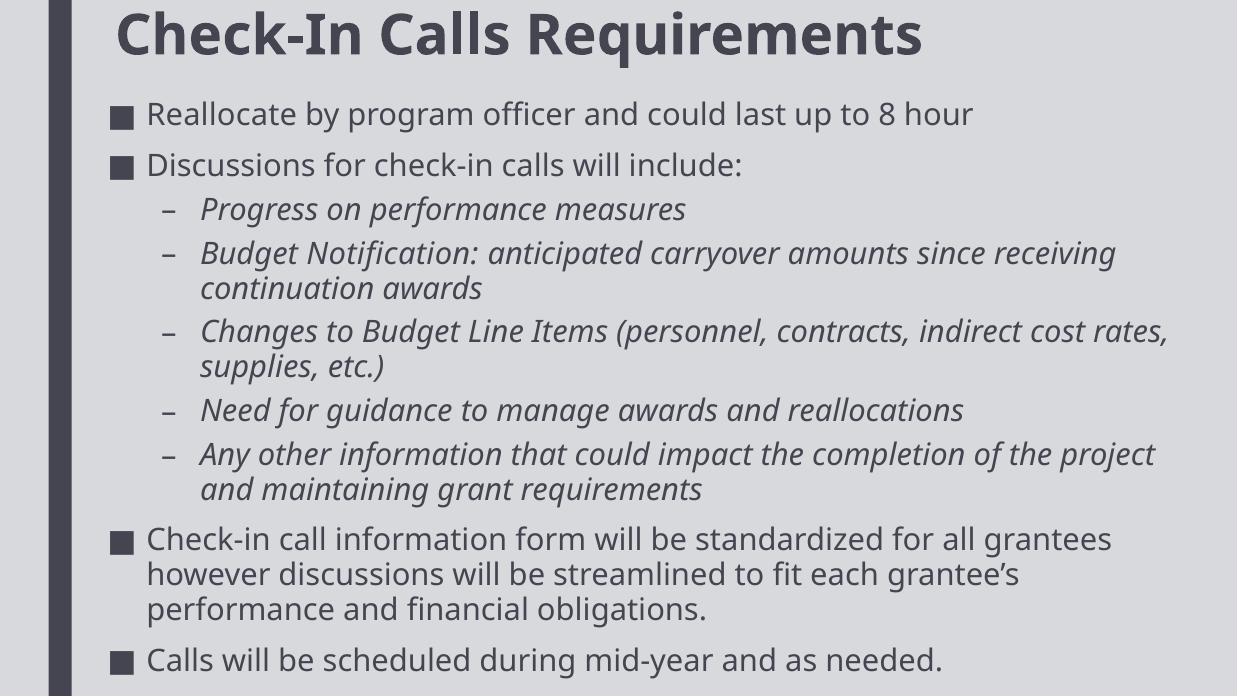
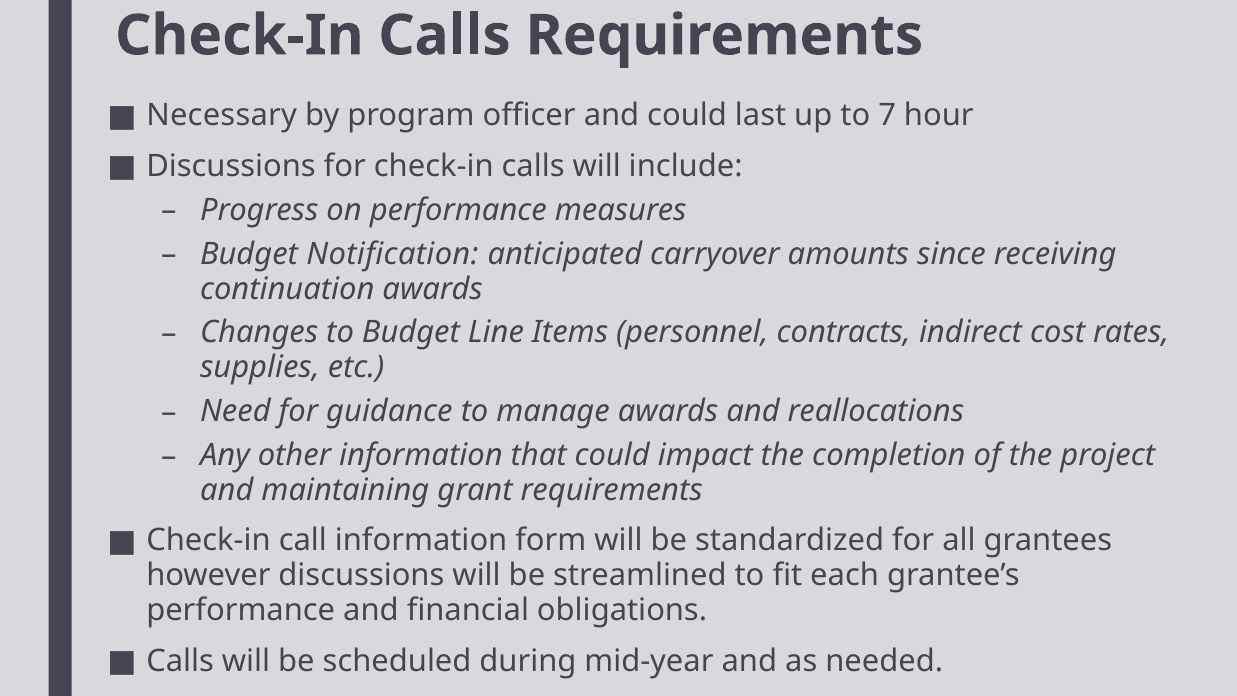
Reallocate: Reallocate -> Necessary (222, 116)
8: 8 -> 7 (887, 116)
